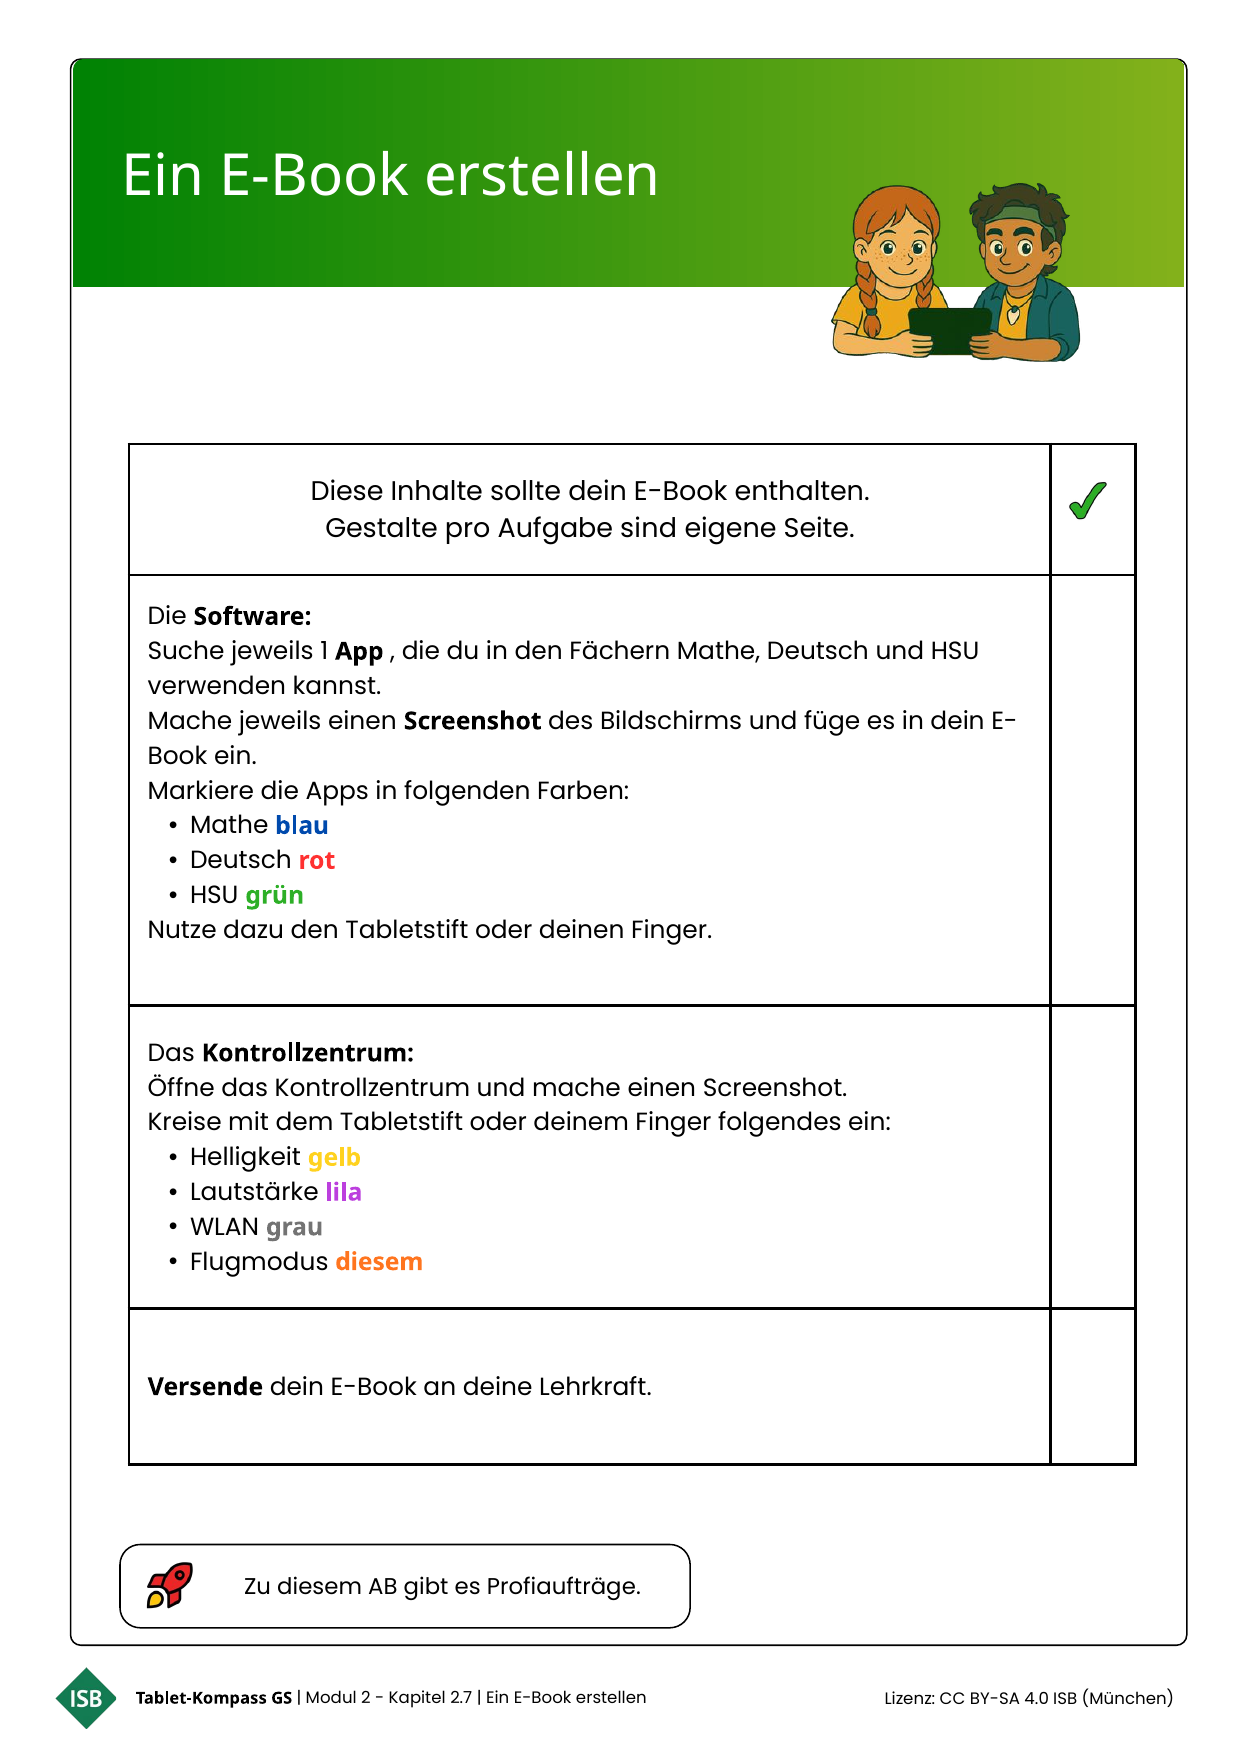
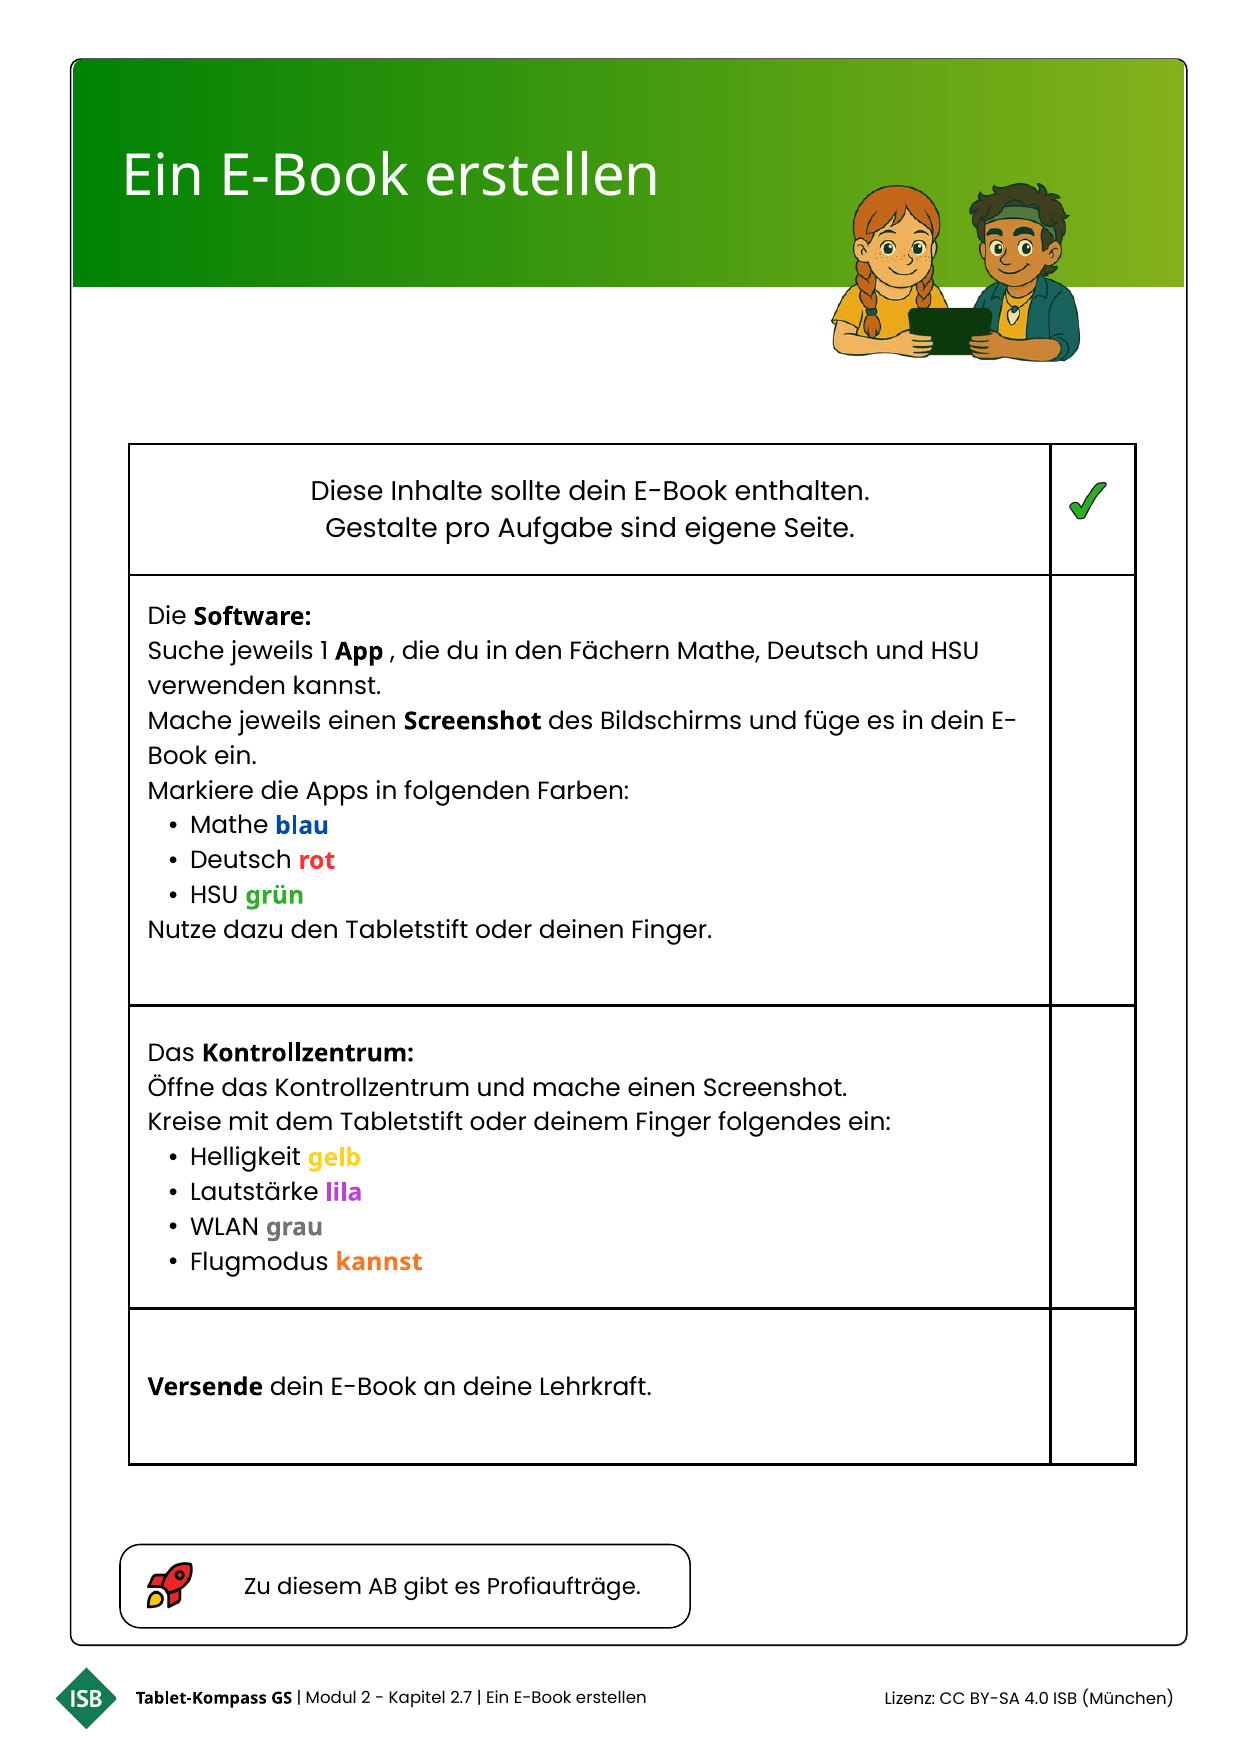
Flugmodus diesem: diesem -> kannst (379, 1262)
